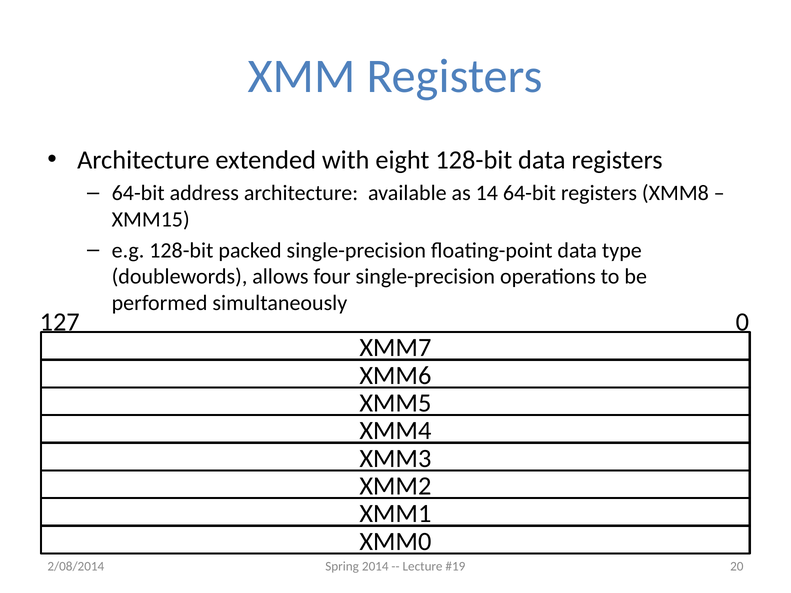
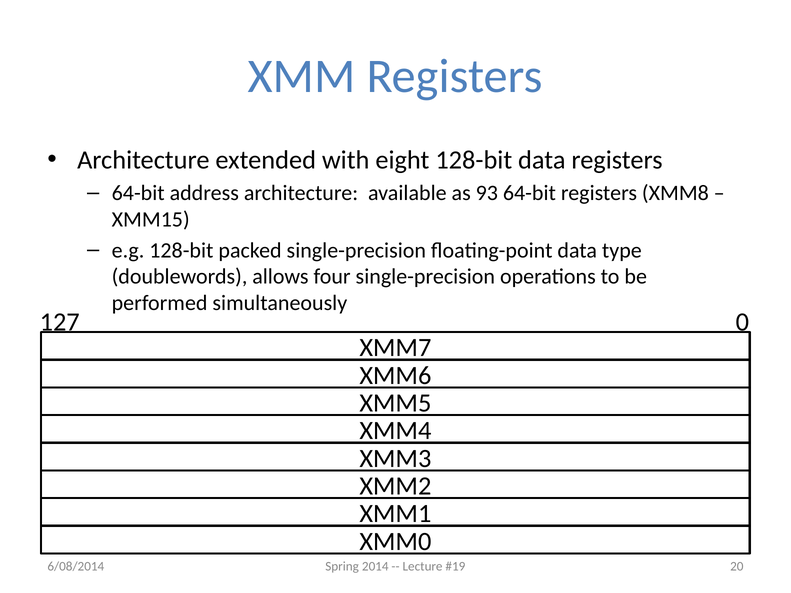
14: 14 -> 93 (487, 193)
2/08/2014: 2/08/2014 -> 6/08/2014 (76, 567)
